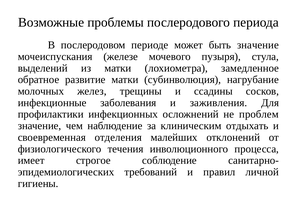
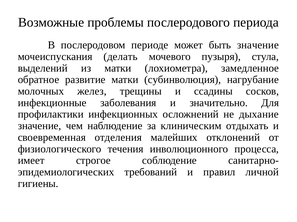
железе: железе -> делать (121, 57)
заживления: заживления -> значительно (219, 103)
проблем: проблем -> дыхание (259, 115)
